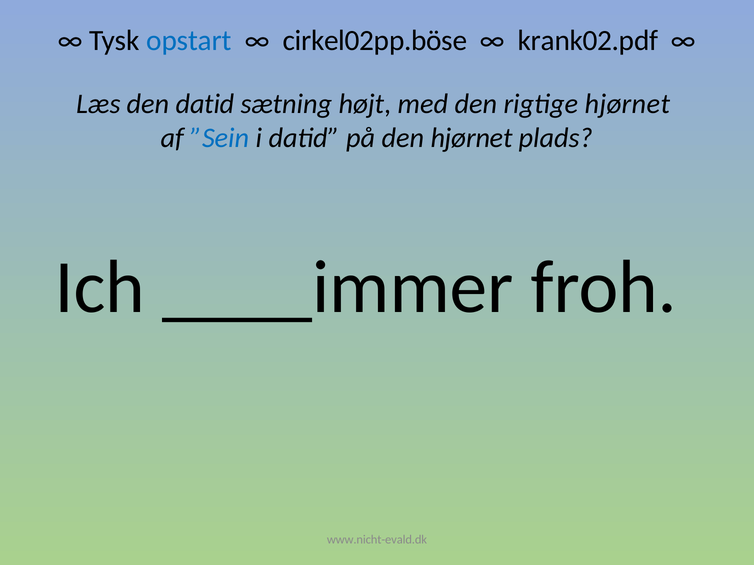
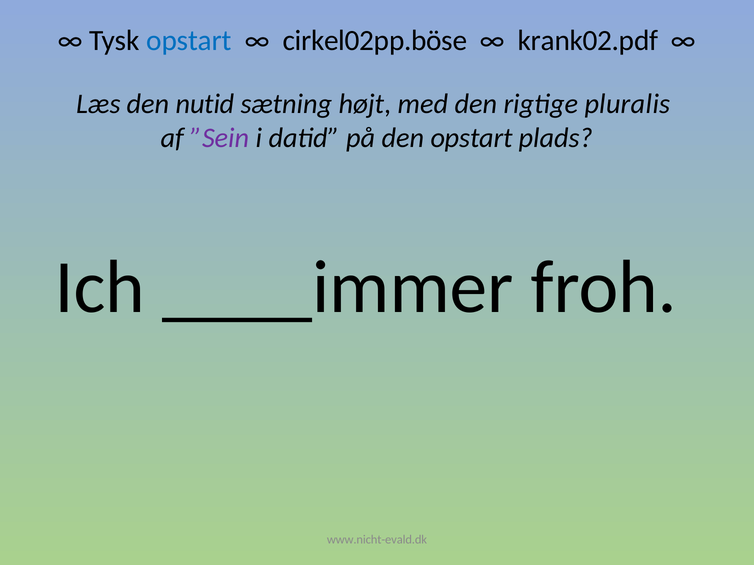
den datid: datid -> nutid (205, 104)
rigtige hjørnet: hjørnet -> pluralis (627, 104)
”Sein colour: blue -> purple (220, 138)
den hjørnet: hjørnet -> opstart (472, 138)
